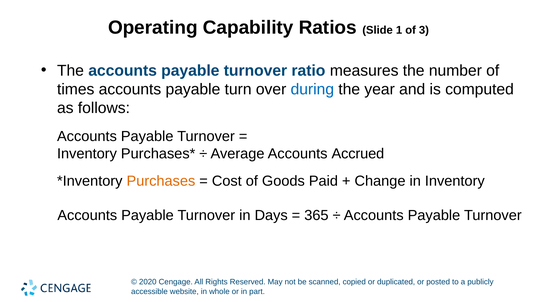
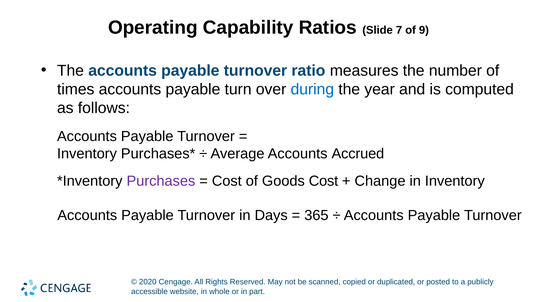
1: 1 -> 7 (399, 30)
3: 3 -> 9 (424, 30)
Purchases colour: orange -> purple (161, 181)
Goods Paid: Paid -> Cost (323, 181)
